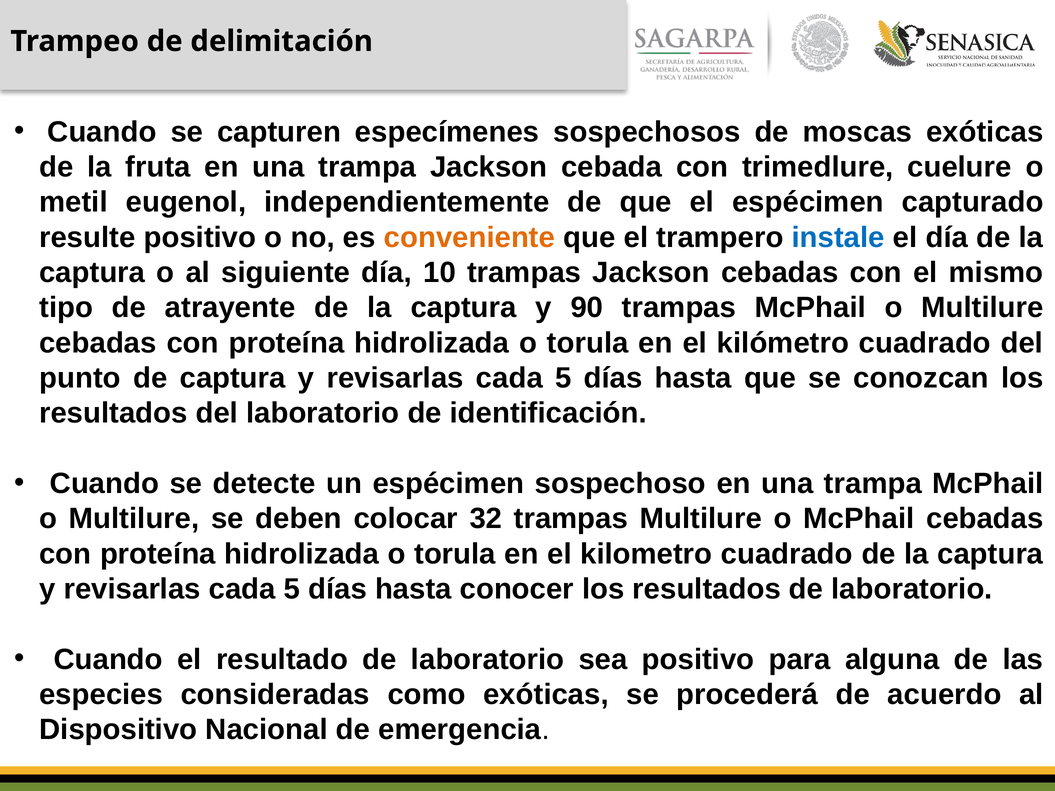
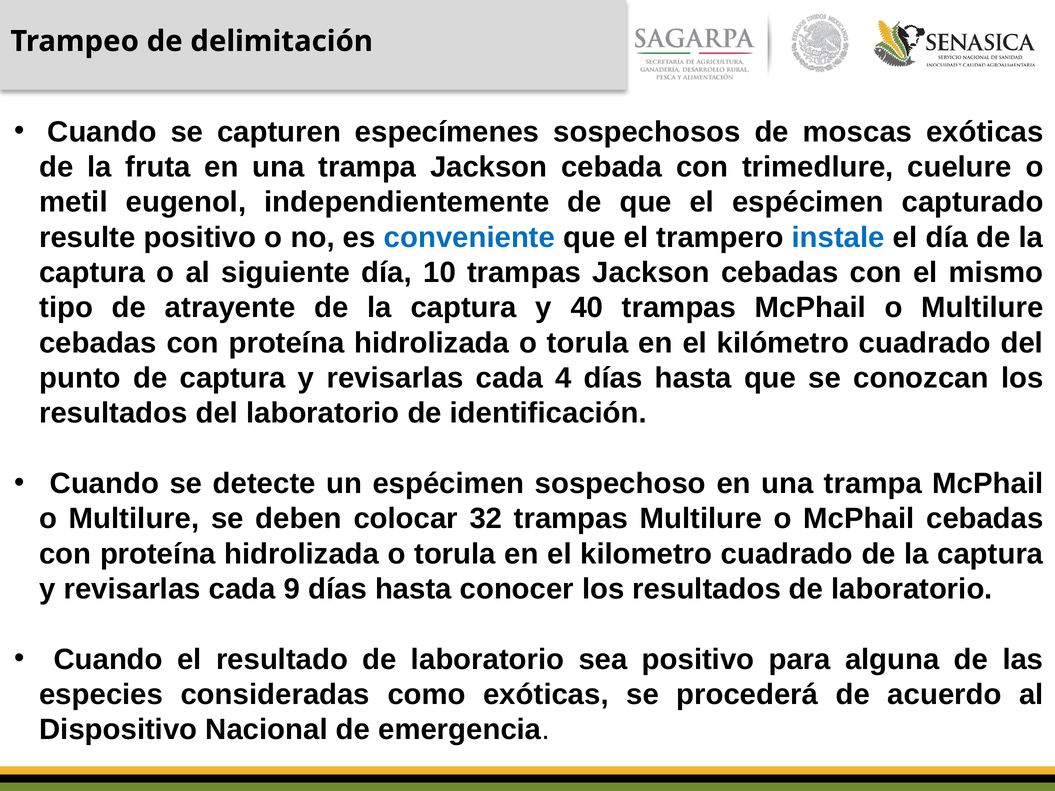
conveniente colour: orange -> blue (469, 238)
90: 90 -> 40 (587, 308)
5: 5 -> 4 (563, 378)
5: 5 -> 9 (292, 589)
